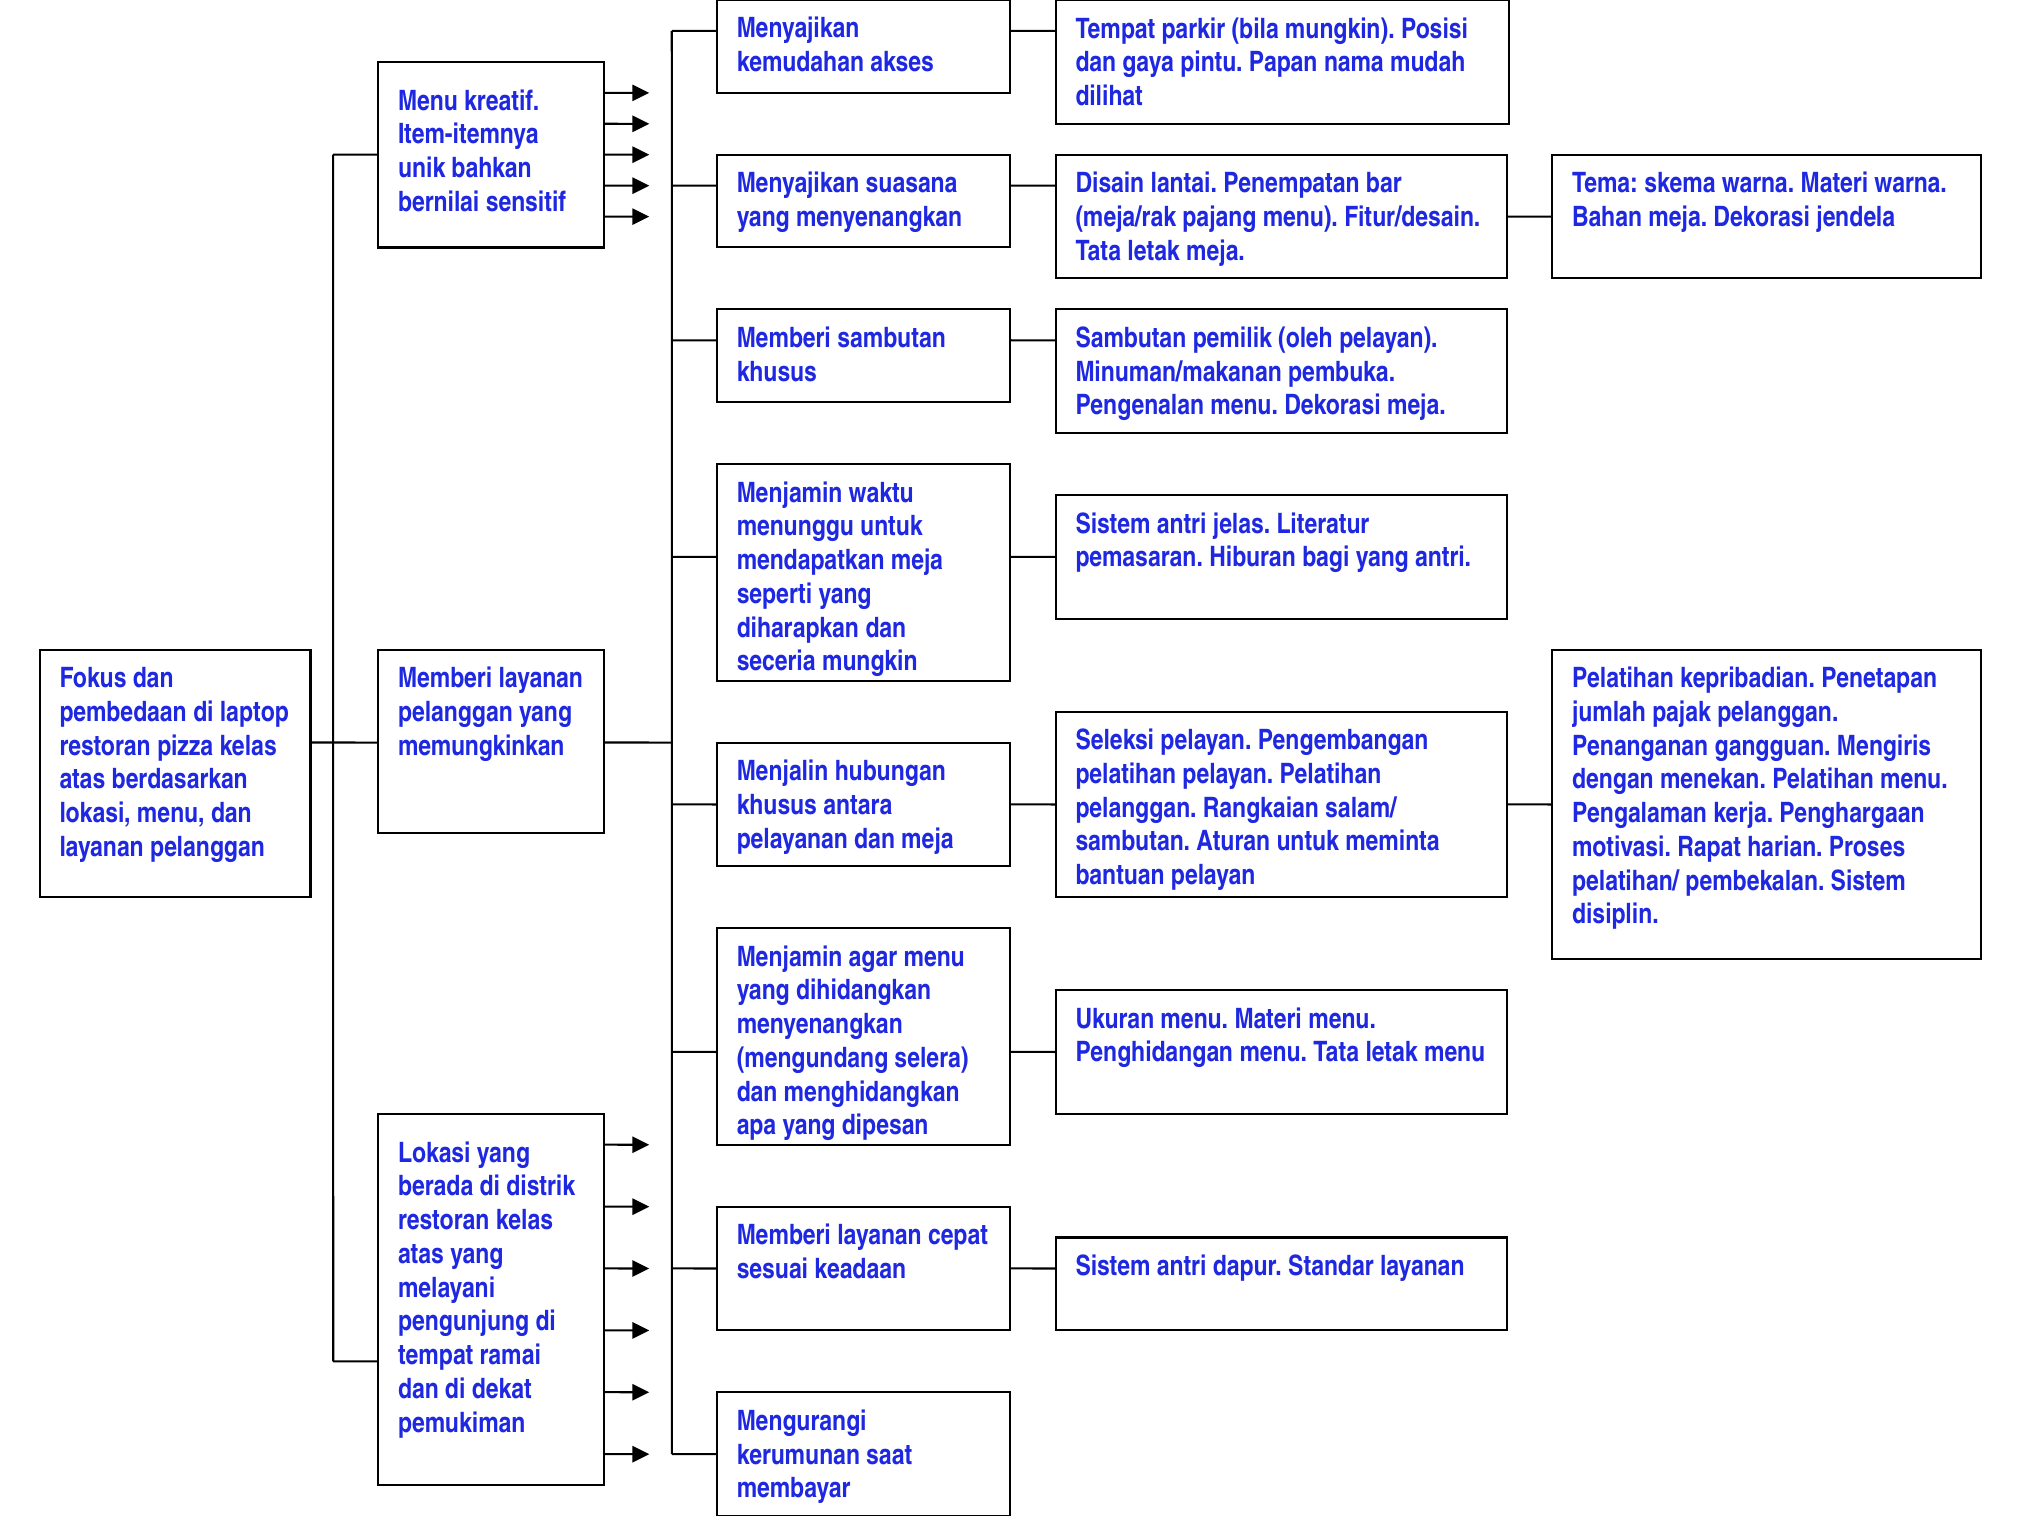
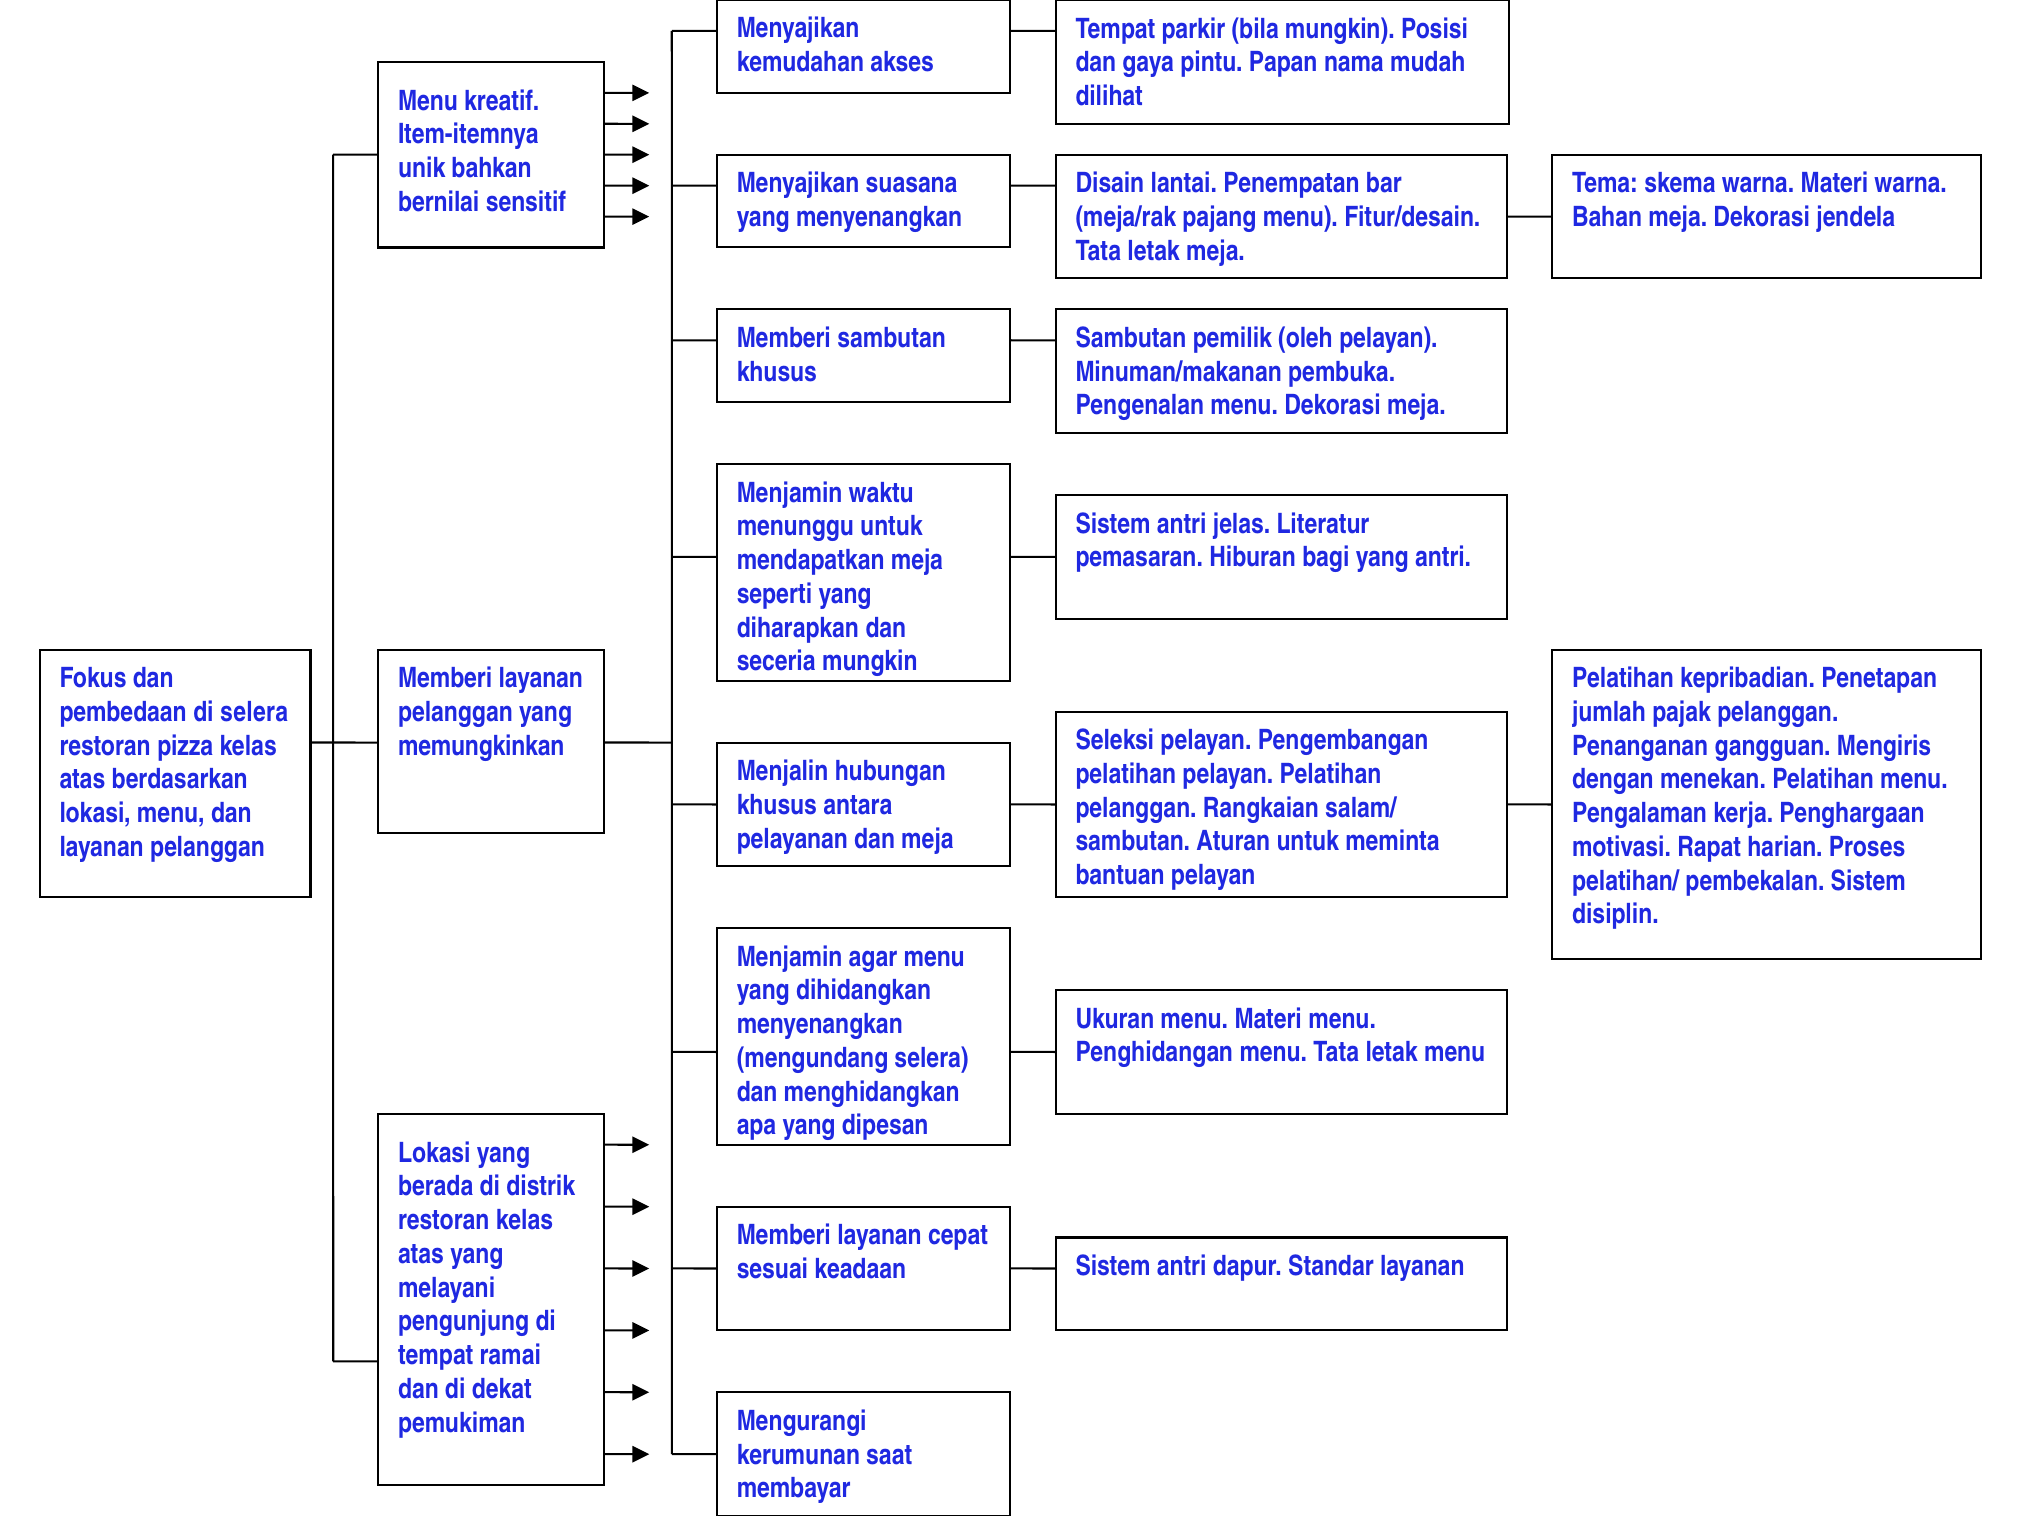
di laptop: laptop -> selera (254, 712)
